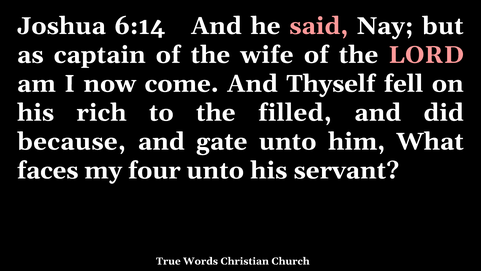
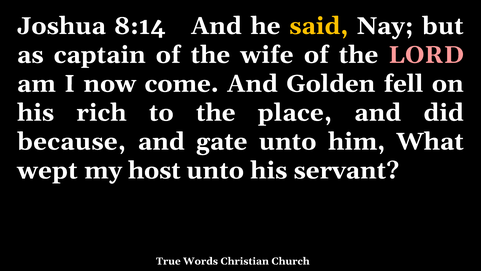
6:14: 6:14 -> 8:14 (140, 26)
said colour: pink -> yellow (319, 26)
Thyself: Thyself -> Golden (331, 84)
filled: filled -> place (295, 113)
faces: faces -> wept (47, 170)
four: four -> host (154, 170)
